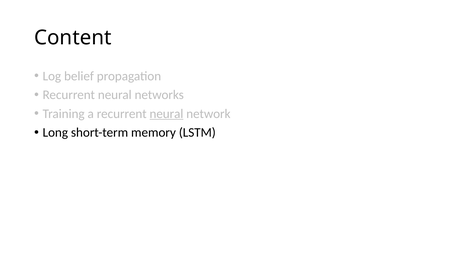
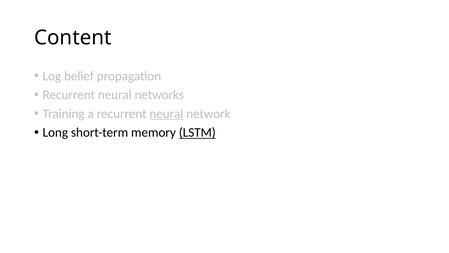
LSTM underline: none -> present (197, 132)
